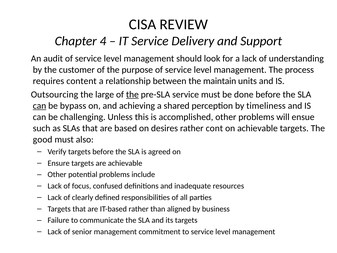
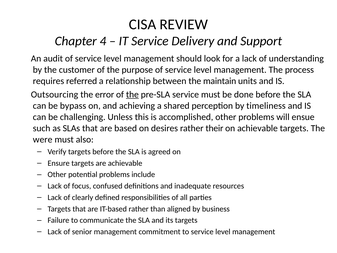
content: content -> referred (82, 81)
large: large -> error (105, 94)
can underline: present -> none (40, 106)
cont: cont -> their (214, 128)
good: good -> were (43, 139)
